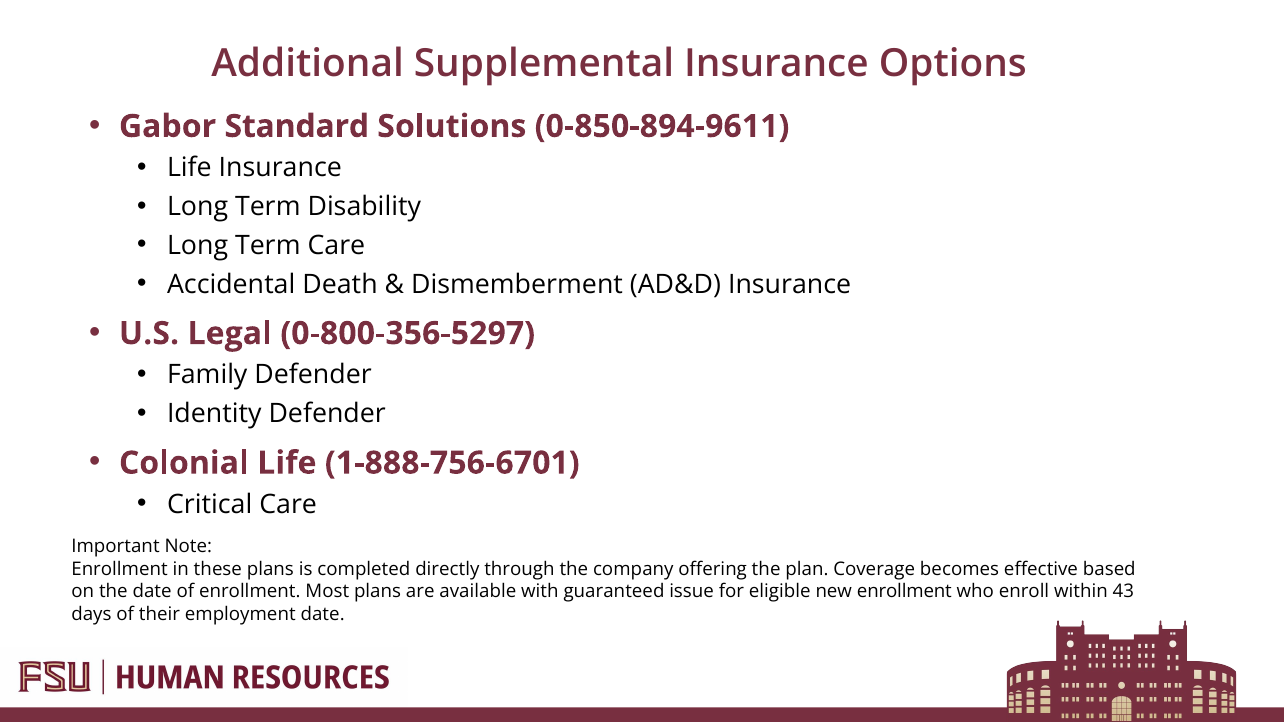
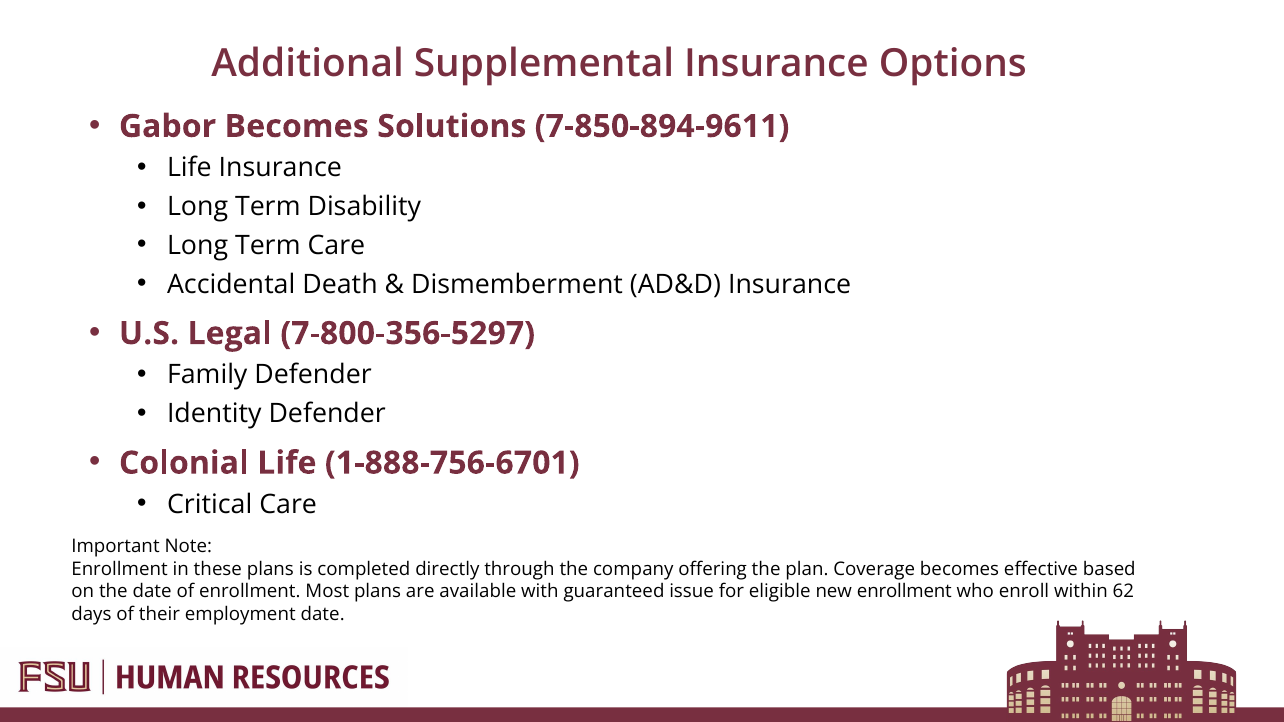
Gabor Standard: Standard -> Becomes (297, 126)
0-850-894-9611: 0-850-894-9611 -> 7-850-894-9611 (662, 126)
0-800-356-5297: 0-800-356-5297 -> 7-800-356-5297 (408, 334)
43: 43 -> 62 (1123, 592)
